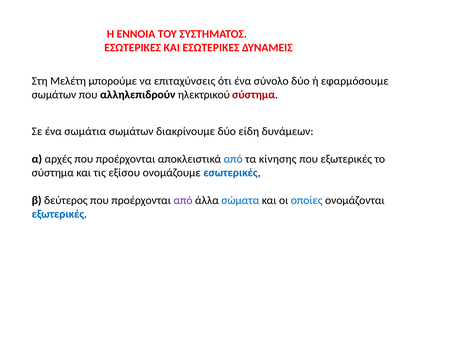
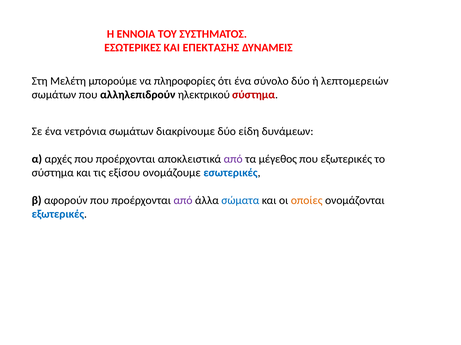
ΚΑΙ ΕΣΩΤΕΡΙΚΕΣ: ΕΣΩΤΕΡΙΚΕΣ -> ΕΠΕΚΤΑΣΗΣ (211, 48)
επιταχύνσεις: επιταχύνσεις -> πληροφορίες (185, 81)
εφαρμόσουμε: εφαρμόσουμε -> λεπτομερειών (355, 81)
σωμάτια: σωμάτια -> νετρόνια (85, 132)
από colour: blue -> purple (233, 159)
κίνησης: κίνησης -> μέγεθος (278, 159)
δεύτερος: δεύτερος -> αφορούν (66, 201)
οποίες colour: blue -> orange (307, 201)
